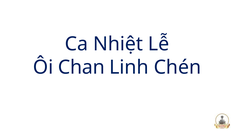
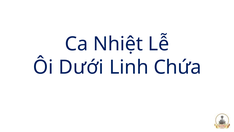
Chan: Chan -> Dưới (81, 67)
Chén: Chén -> Chứa (177, 67)
